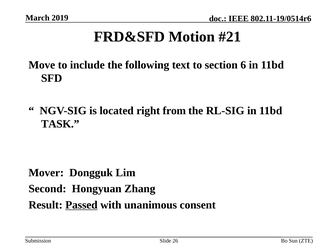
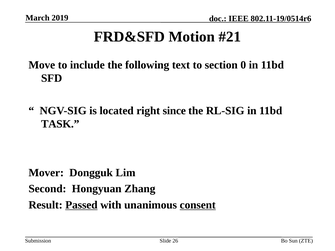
6: 6 -> 0 (243, 65)
from: from -> since (174, 111)
consent underline: none -> present (198, 205)
